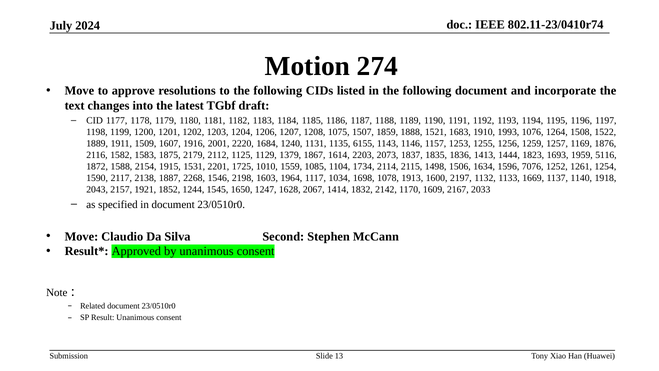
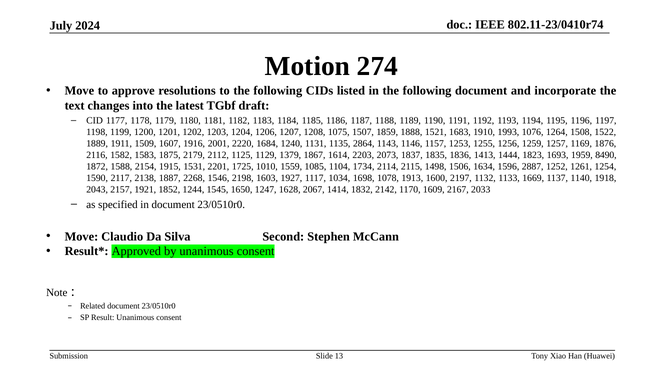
6155: 6155 -> 2864 (364, 143)
5116: 5116 -> 8490 (606, 155)
7076: 7076 -> 2887 (533, 167)
1964: 1964 -> 1927 (291, 178)
